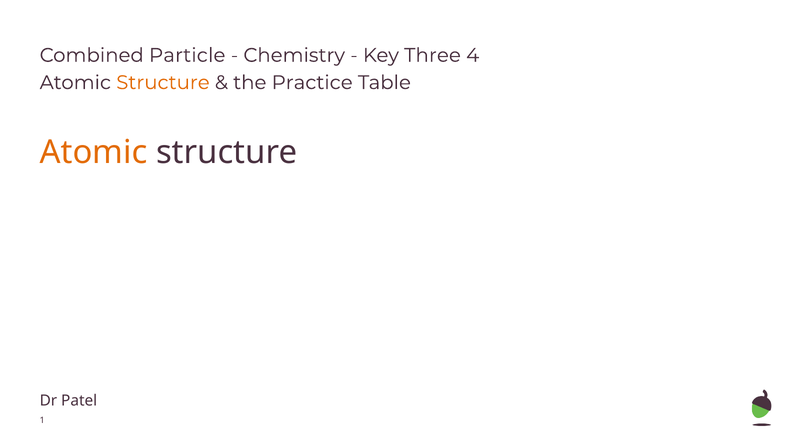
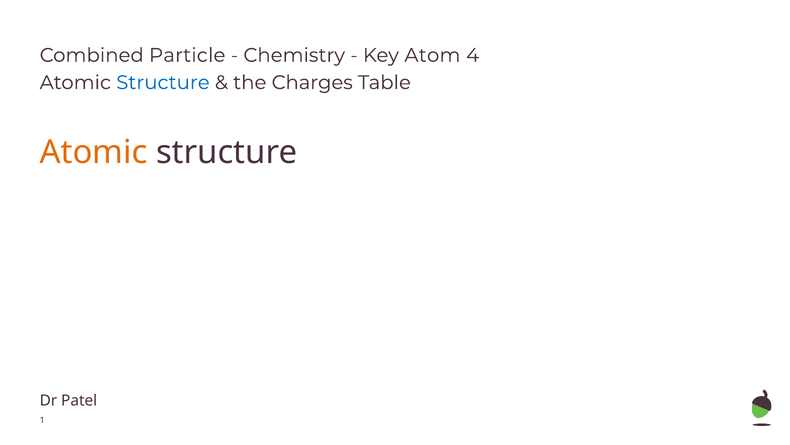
Three: Three -> Atom (432, 55)
Structure colour: orange -> blue (163, 82)
Practice: Practice -> Charges (312, 82)
